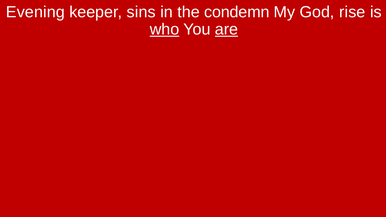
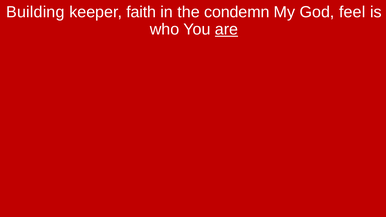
Evening: Evening -> Building (35, 12)
sins: sins -> faith (141, 12)
rise: rise -> feel (352, 12)
who underline: present -> none (164, 29)
